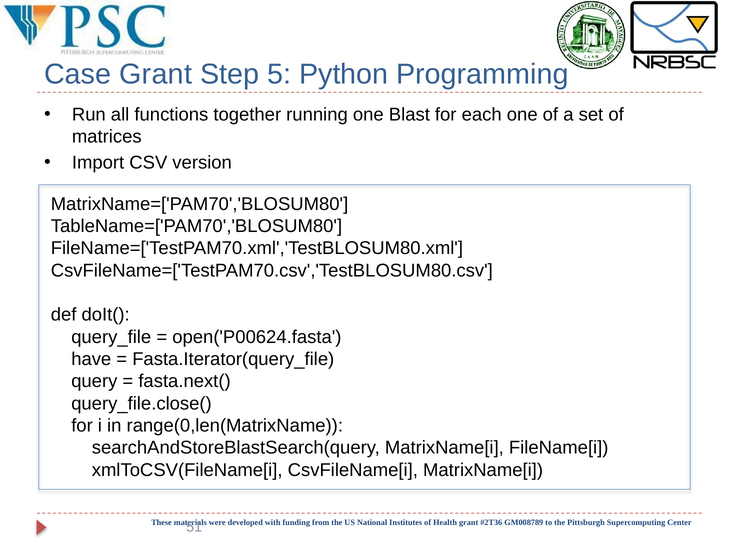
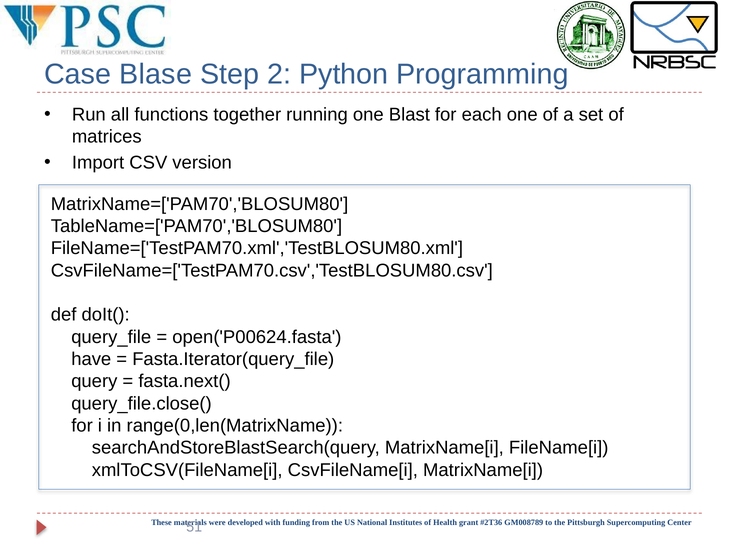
Case Grant: Grant -> Blase (156, 74)
5: 5 -> 2 (279, 74)
